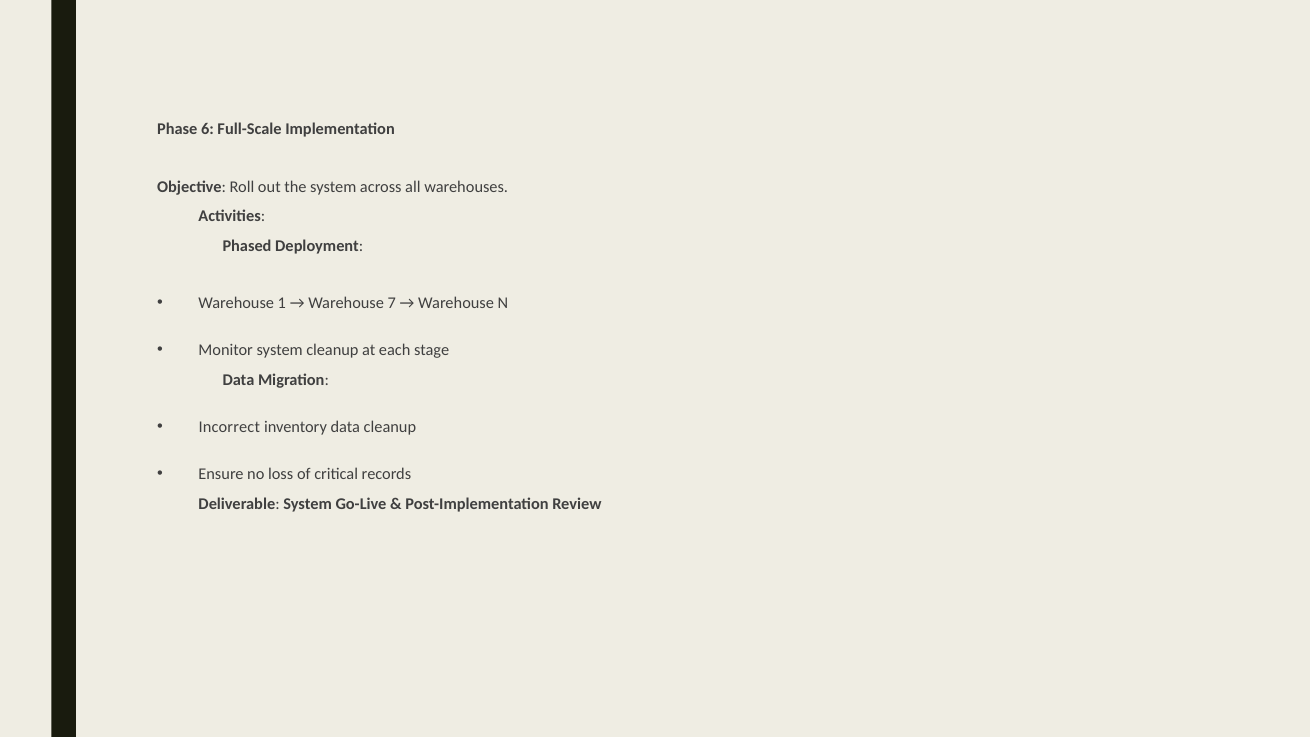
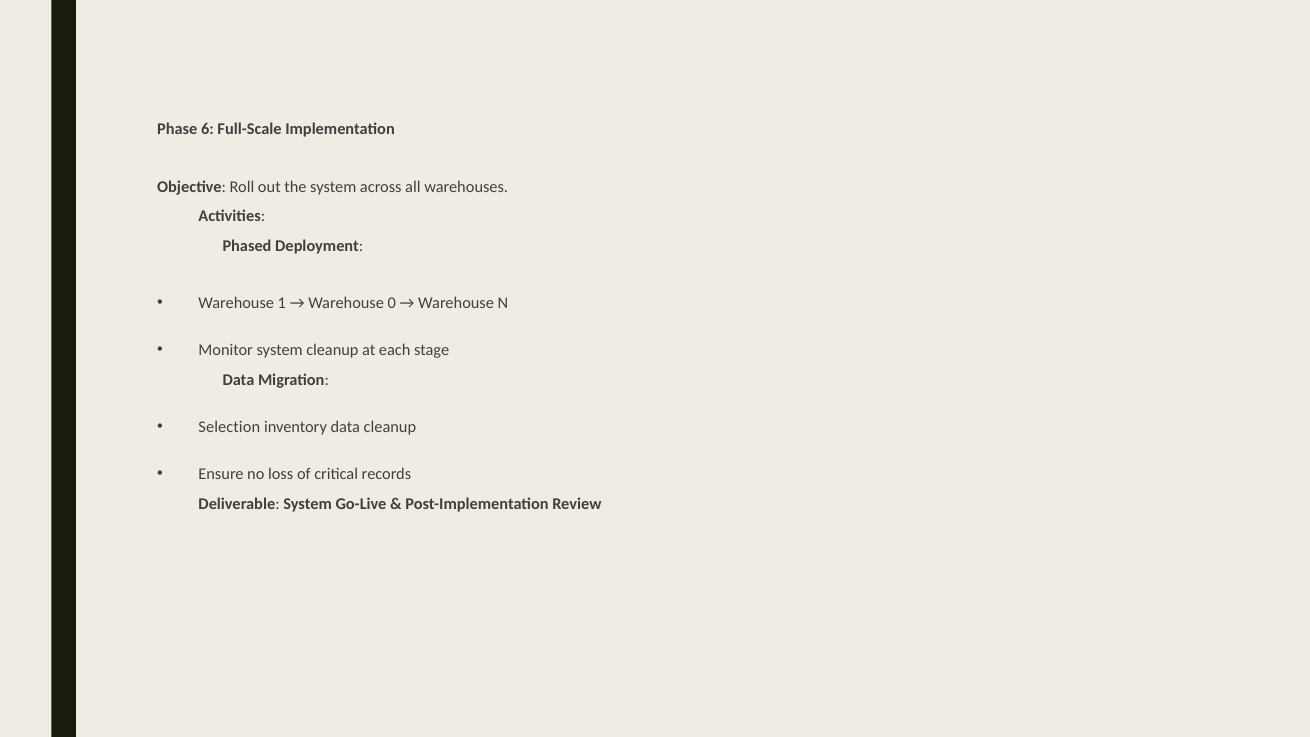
7: 7 -> 0 (392, 303)
Incorrect: Incorrect -> Selection (229, 427)
